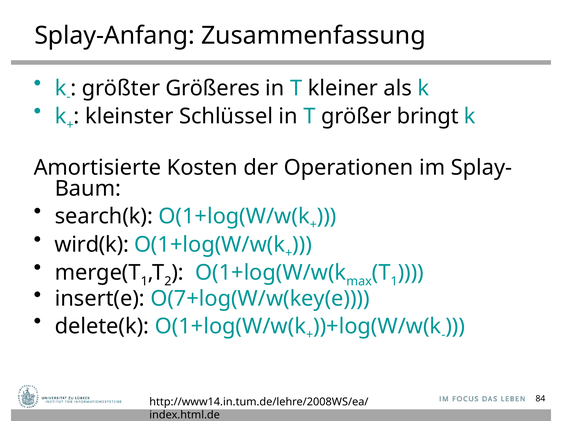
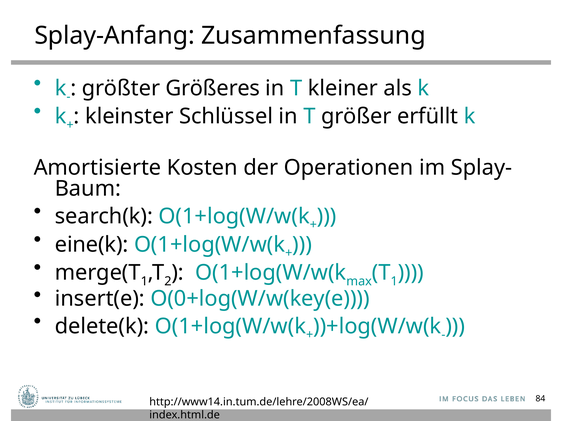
bringt: bringt -> erfüllt (428, 117)
wird(k: wird(k -> eine(k (92, 245)
O(7+log(W/w(key(e: O(7+log(W/w(key(e -> O(0+log(W/w(key(e (260, 299)
